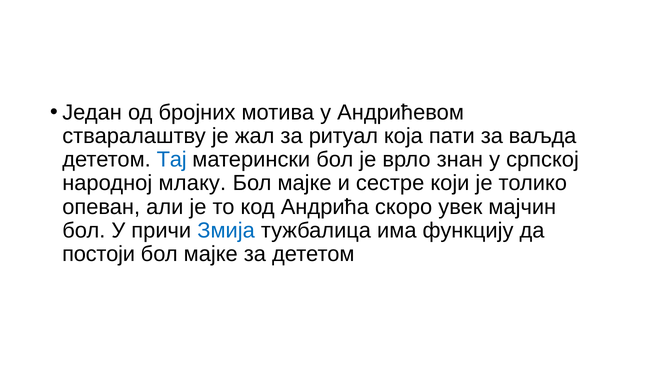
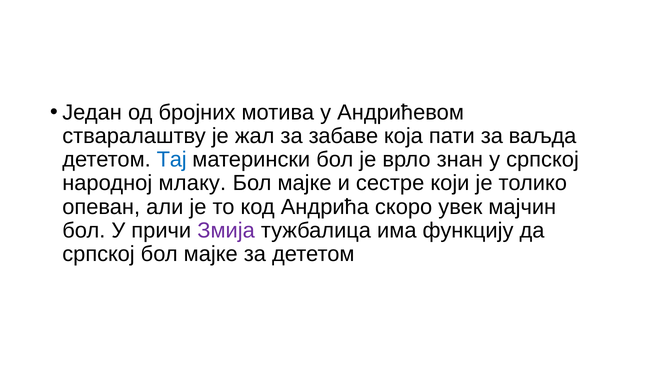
ритуал: ритуал -> забаве (343, 136)
Змија colour: blue -> purple (226, 231)
постоји: постоји -> српској (98, 254)
